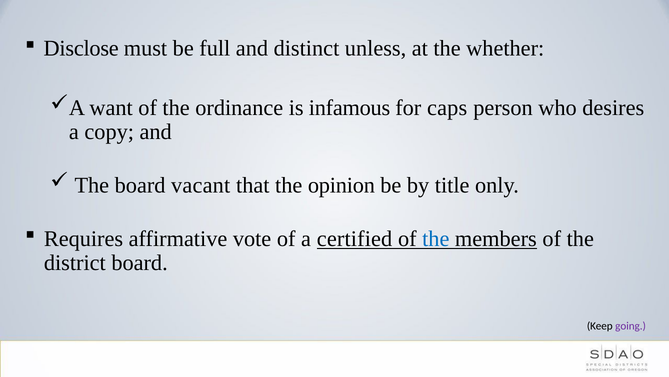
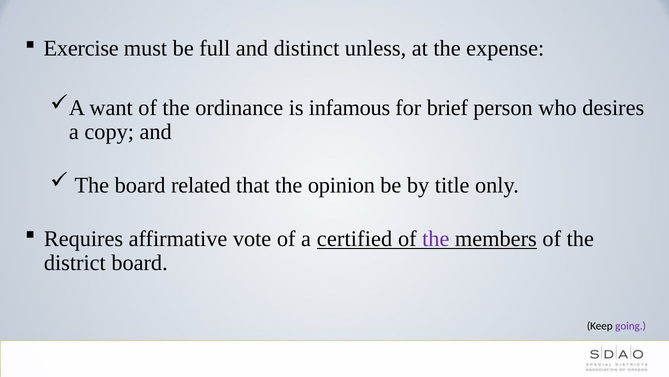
Disclose: Disclose -> Exercise (81, 48)
whether: whether -> expense (505, 48)
caps: caps -> brief (447, 107)
vacant: vacant -> related (201, 185)
the colour: blue -> purple (436, 238)
